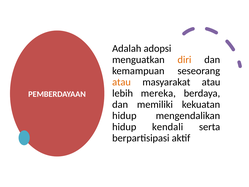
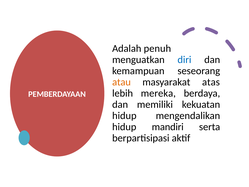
adopsi: adopsi -> penuh (157, 48)
diri colour: orange -> blue (184, 60)
masyarakat atau: atau -> atas (211, 82)
kendali: kendali -> mandiri (168, 127)
